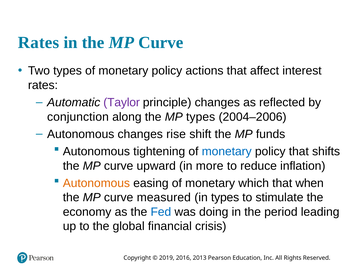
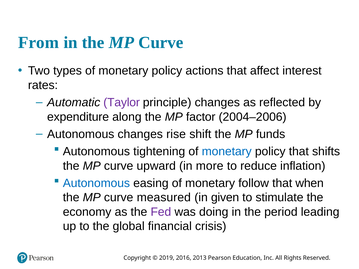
Rates: Rates -> From (39, 43)
conjunction: conjunction -> expenditure (78, 117)
MP types: types -> factor (201, 117)
Autonomous colour: orange -> blue (96, 183)
which: which -> follow (254, 183)
in types: types -> given (225, 198)
Fed colour: blue -> purple (161, 212)
